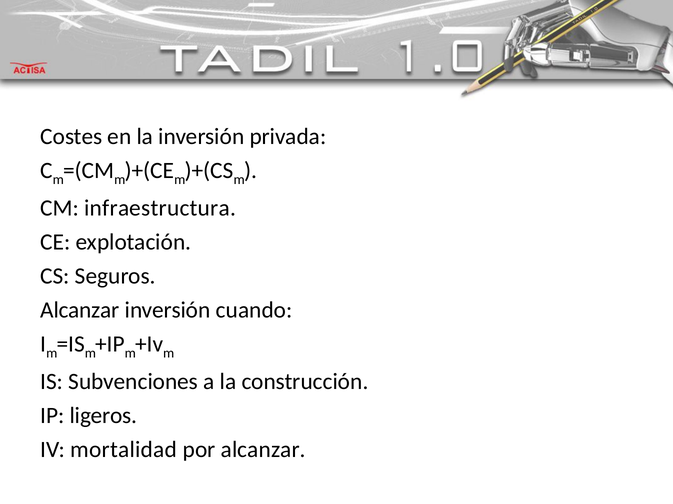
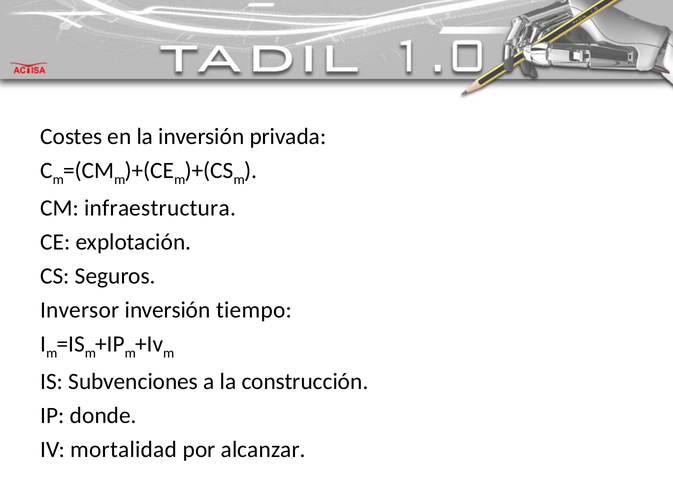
Alcanzar: Alcanzar -> Inversor (80, 310)
cuando: cuando -> tiempo (254, 310)
ligeros: ligeros -> donde (103, 416)
